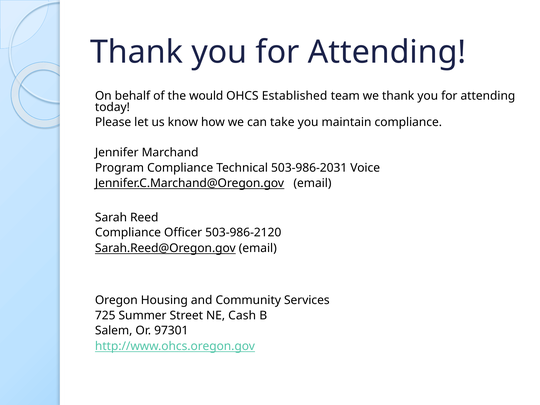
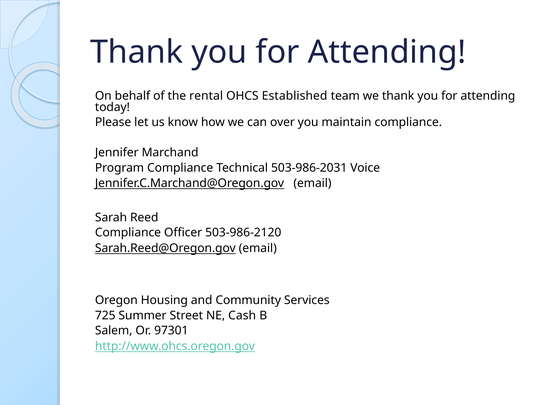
would: would -> rental (206, 96)
take: take -> over (282, 122)
